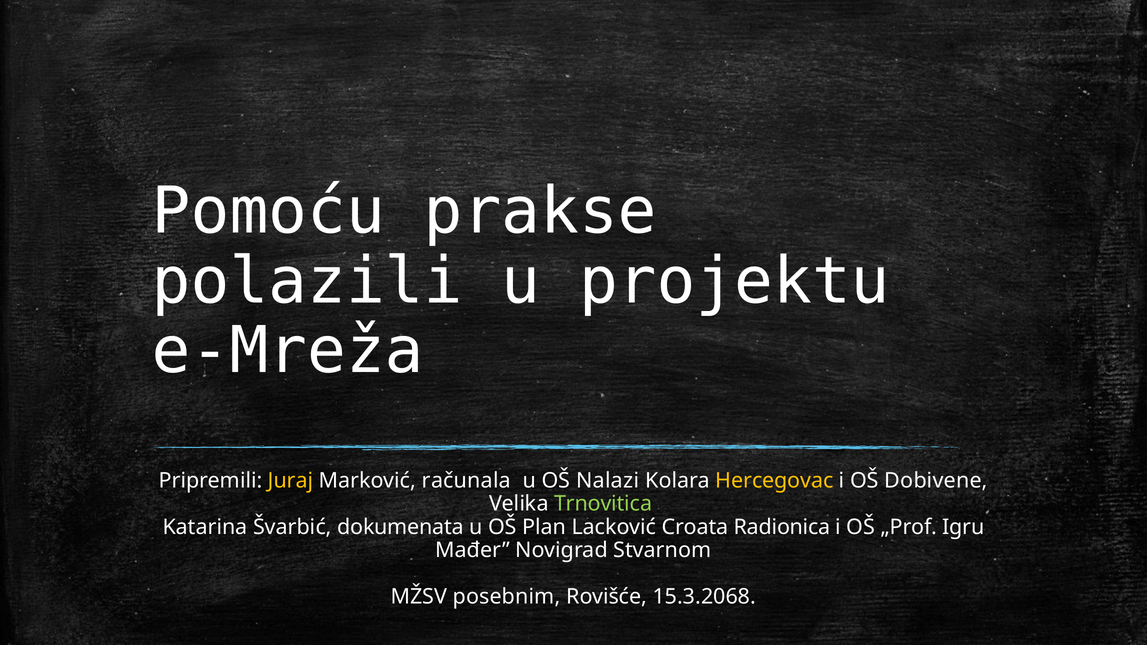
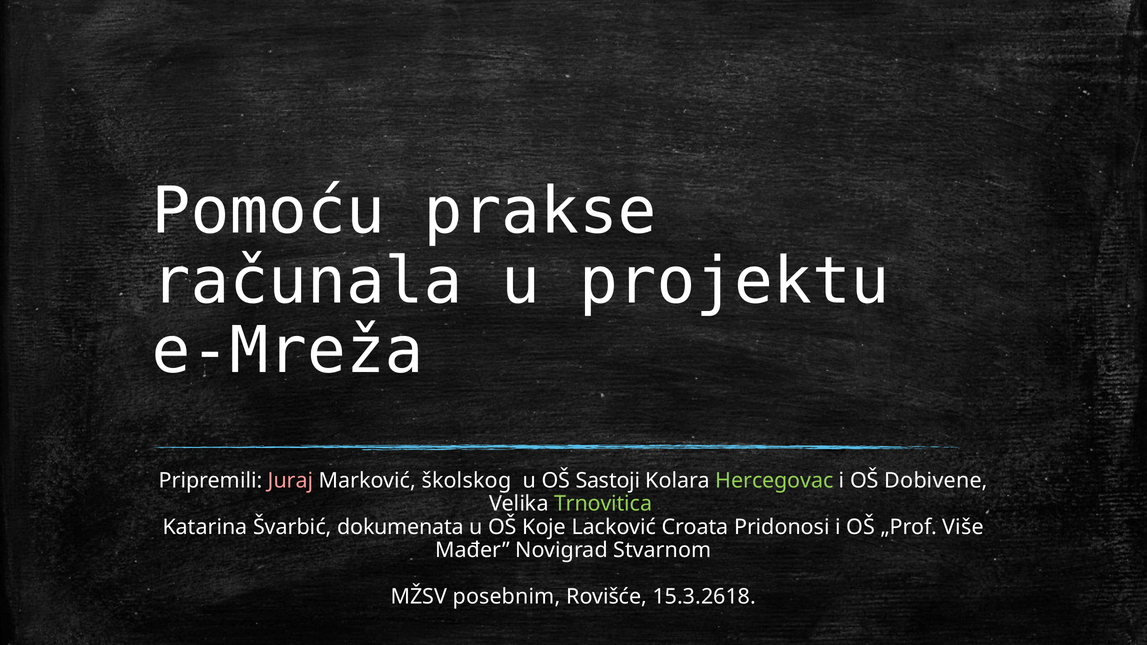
polazili: polazili -> računala (307, 281)
Juraj colour: yellow -> pink (291, 481)
računala: računala -> školskog (466, 481)
Nalazi: Nalazi -> Sastoji (608, 481)
Hercegovac colour: yellow -> light green (774, 481)
Plan: Plan -> Koje (544, 527)
Radionica: Radionica -> Pridonosi (782, 527)
Igru: Igru -> Više (963, 527)
15.3.2068: 15.3.2068 -> 15.3.2618 (704, 597)
